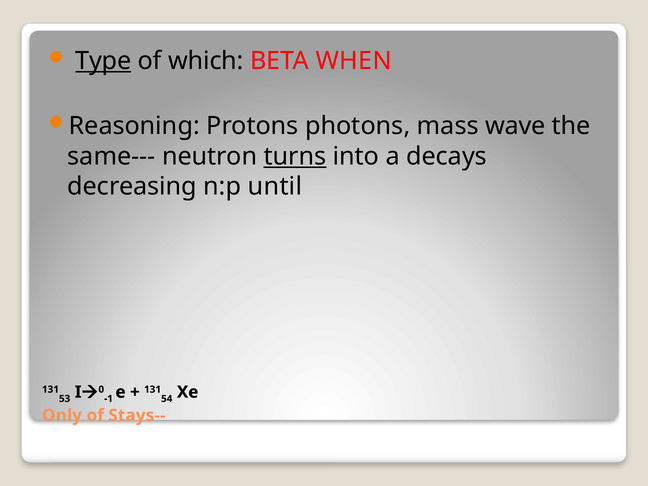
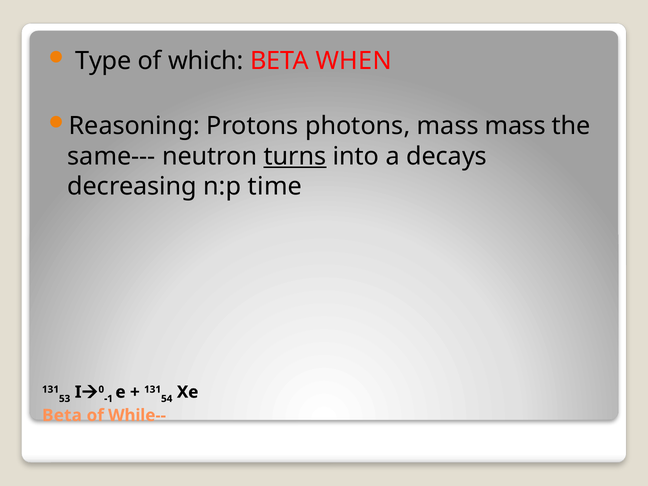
Type underline: present -> none (103, 61)
mass wave: wave -> mass (515, 126)
until: until -> time (275, 186)
Only: Only -> Beta (62, 415)
Stays--: Stays-- -> While-- (137, 415)
